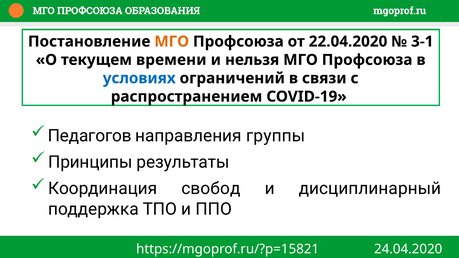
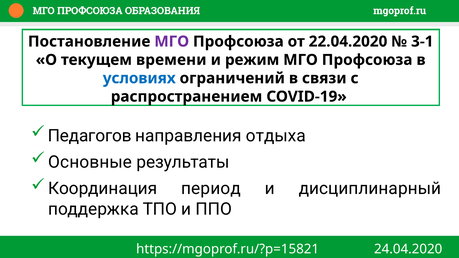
МГО colour: orange -> purple (172, 42)
нельзя: нельзя -> режим (252, 60)
группы: группы -> отдыха (276, 136)
Принципы: Принципы -> Основные (90, 162)
свобод: свобод -> период (211, 189)
